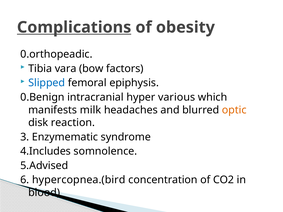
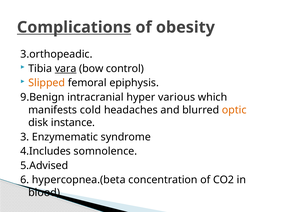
0.orthopeadic: 0.orthopeadic -> 3.orthopeadic (56, 54)
vara underline: none -> present (66, 69)
factors: factors -> control (125, 69)
Slipped colour: blue -> orange (47, 83)
0.Benign: 0.Benign -> 9.Benign (42, 97)
milk: milk -> cold (90, 110)
reaction: reaction -> instance (73, 123)
hypercopnea.(bird: hypercopnea.(bird -> hypercopnea.(beta (79, 180)
